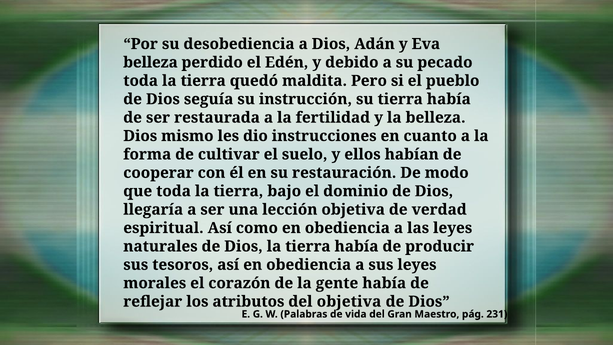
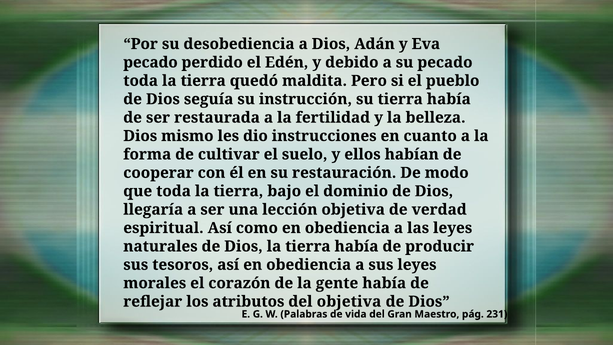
belleza: belleza -> pecado (150, 62)
